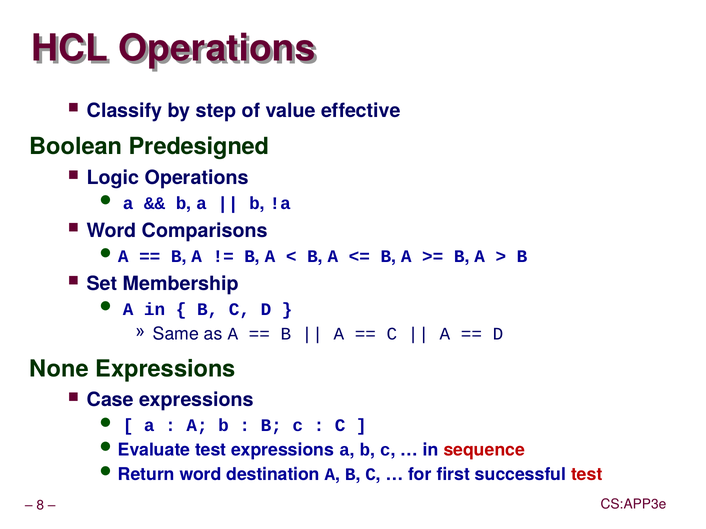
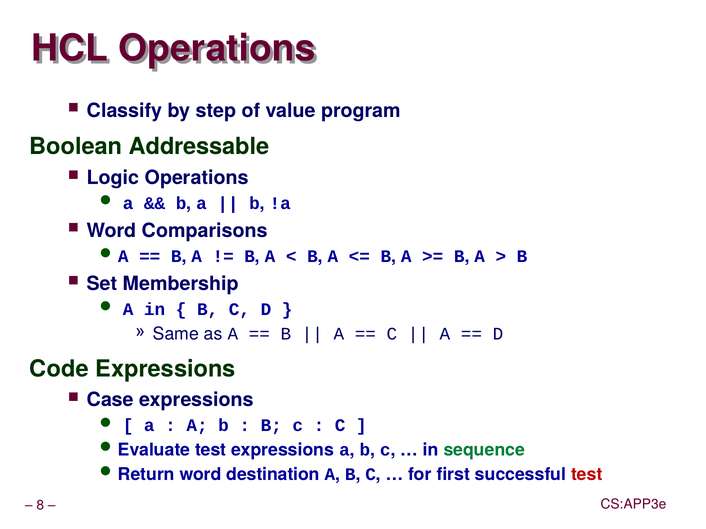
effective: effective -> program (361, 111)
Predesigned: Predesigned -> Addressable (199, 147)
None: None -> Code (59, 369)
sequence colour: red -> green (484, 450)
